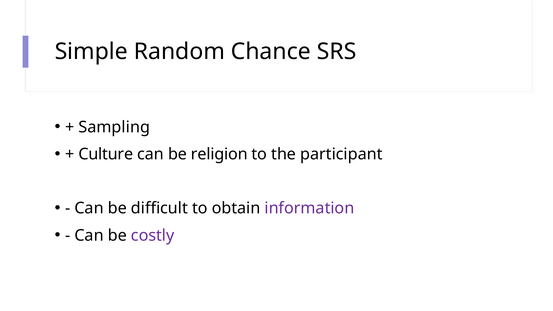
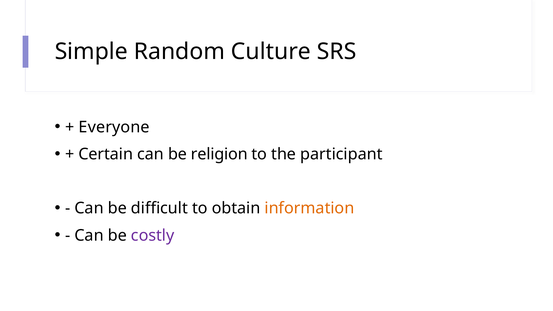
Chance: Chance -> Culture (271, 51)
Sampling: Sampling -> Everyone (114, 127)
Culture: Culture -> Certain (106, 154)
information colour: purple -> orange (309, 208)
